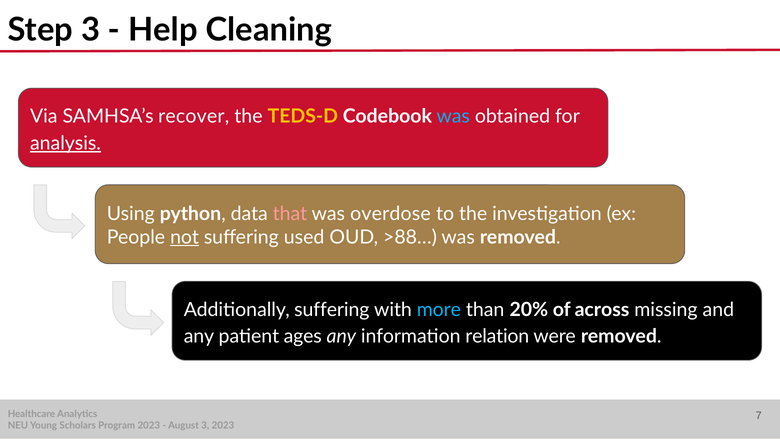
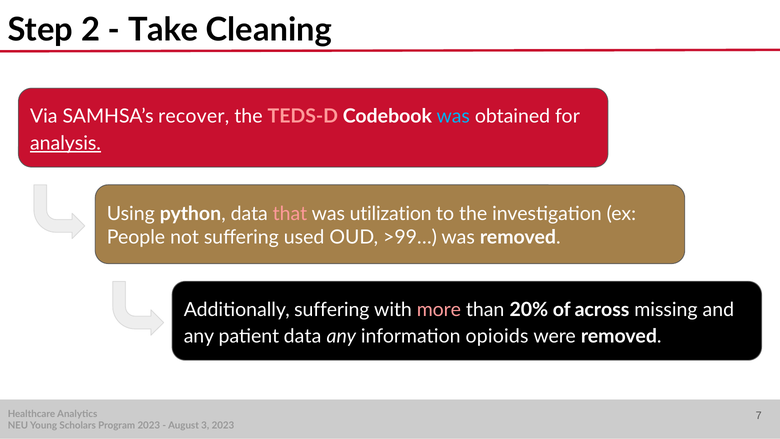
Step 3: 3 -> 2 (91, 30)
Help: Help -> Take (163, 30)
TEDS-D colour: yellow -> pink (303, 116)
overdose: overdose -> utilization (391, 214)
not underline: present -> none (185, 237)
>88…: >88… -> >99… (410, 237)
more colour: light blue -> pink (439, 309)
patient ages: ages -> data (303, 336)
relation: relation -> opioids (497, 336)
